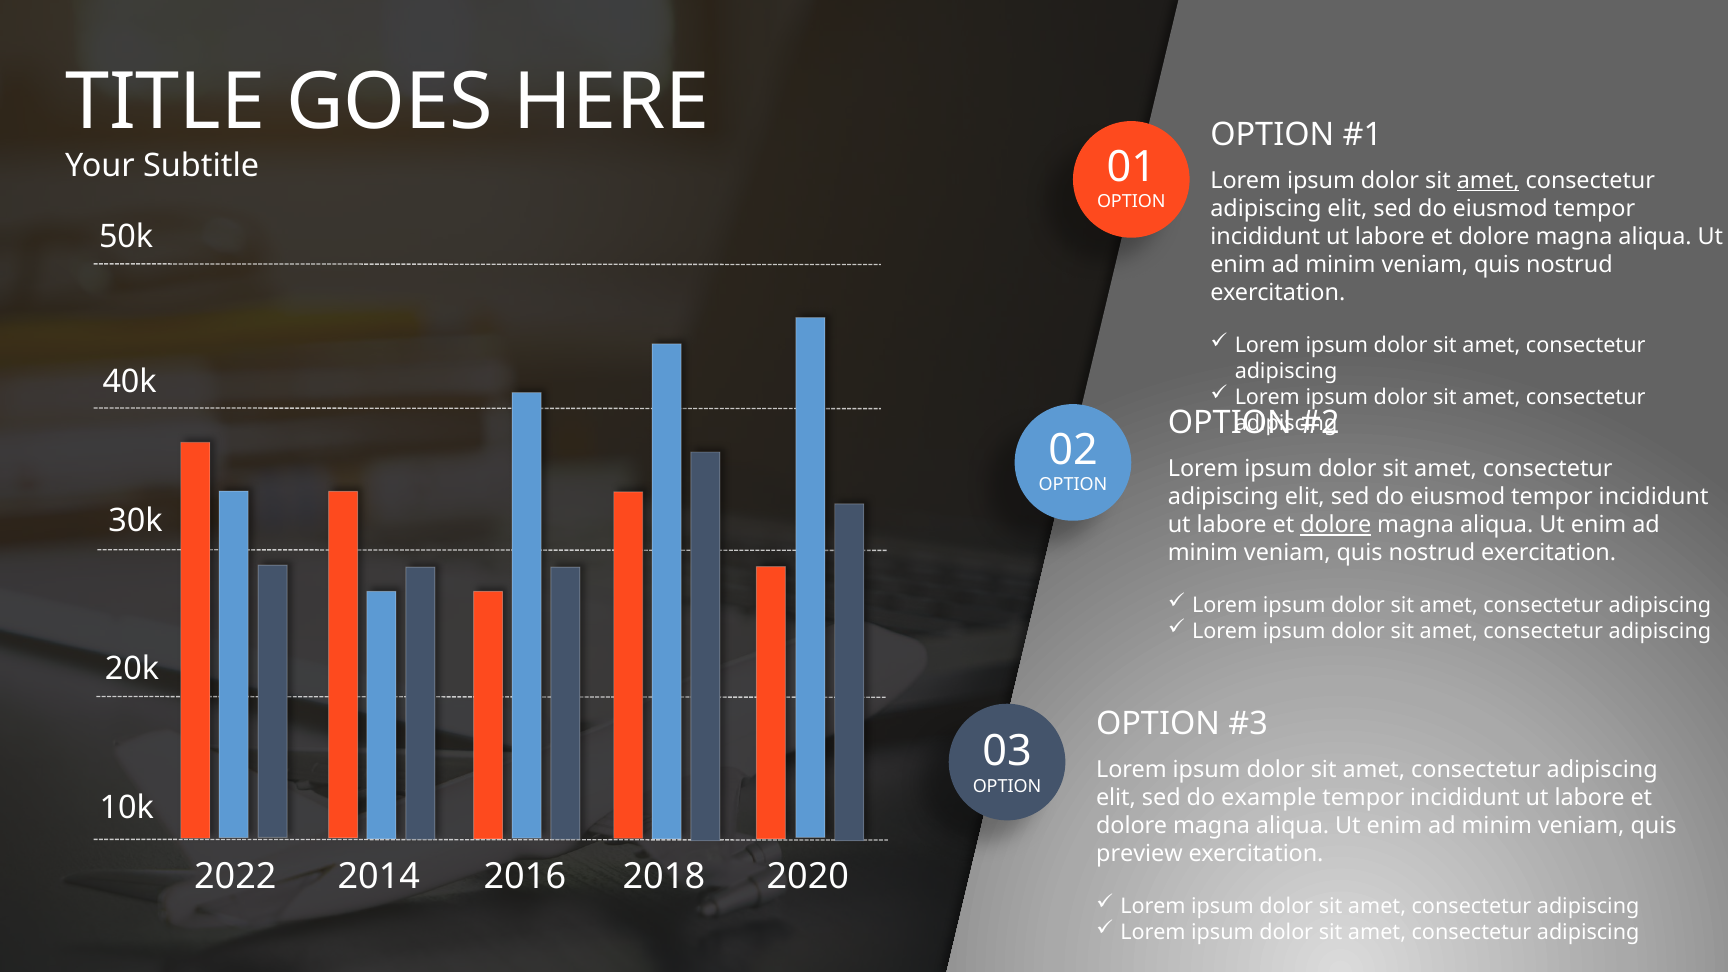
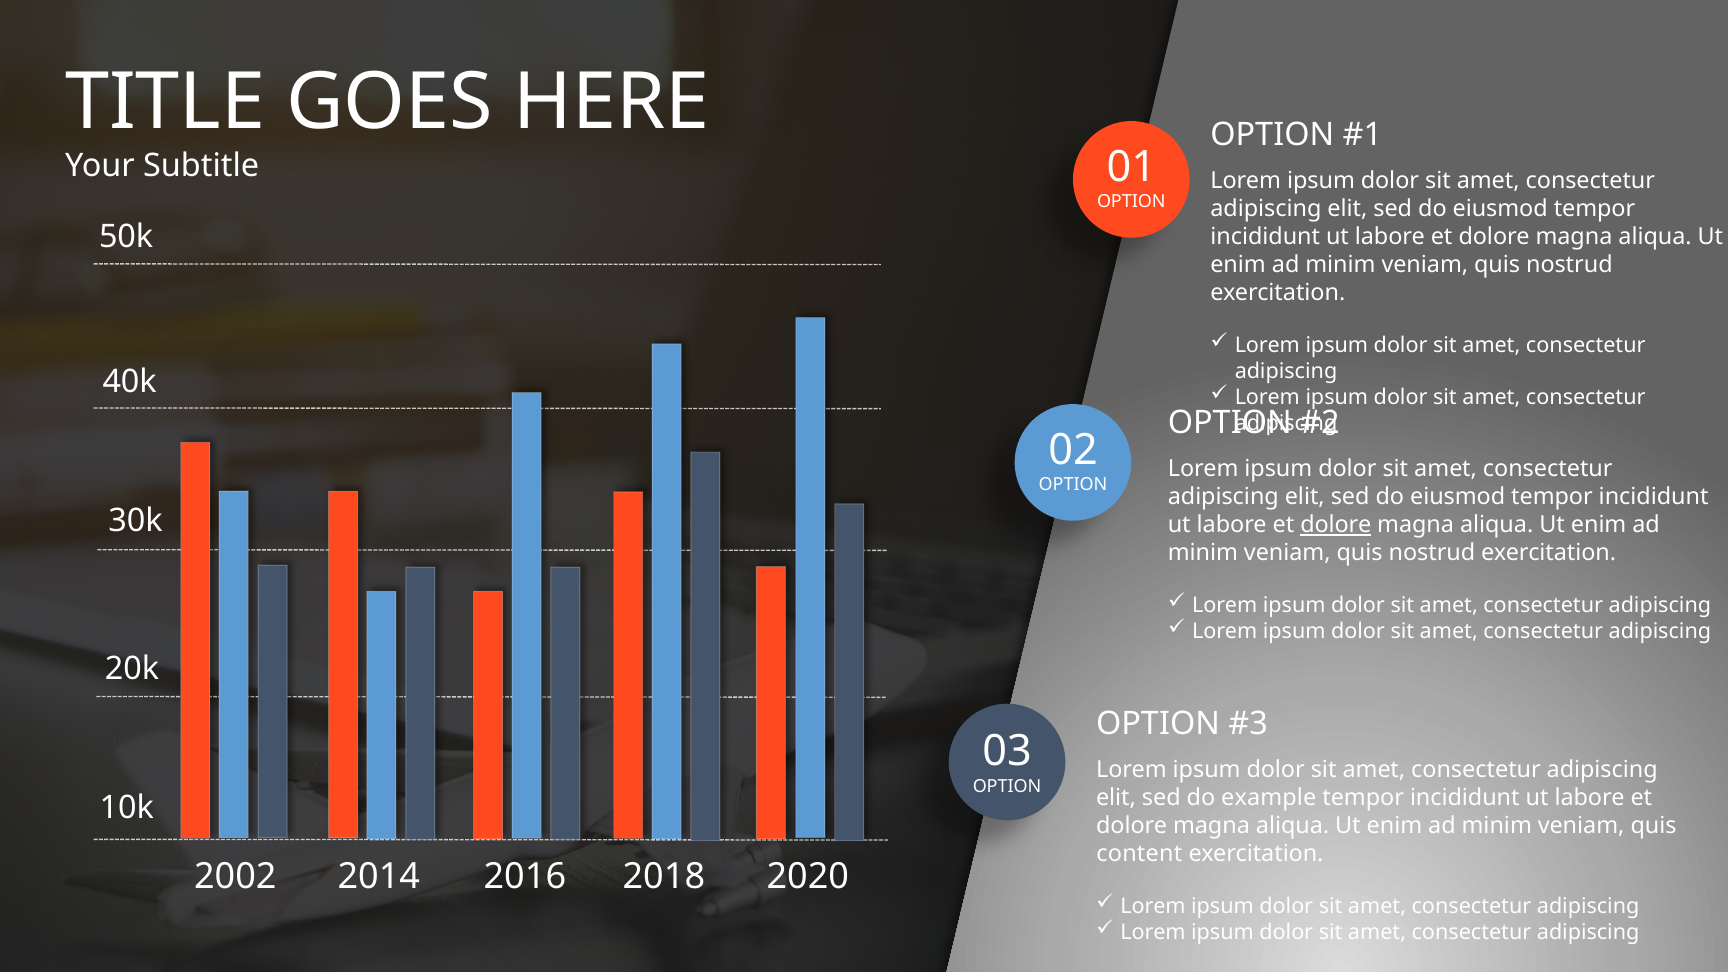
amet underline: present -> none (1488, 180)
preview: preview -> content (1139, 854)
2022: 2022 -> 2002 (235, 877)
